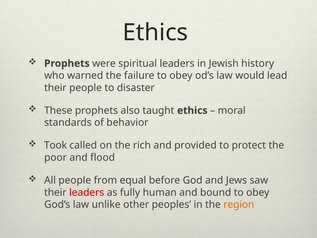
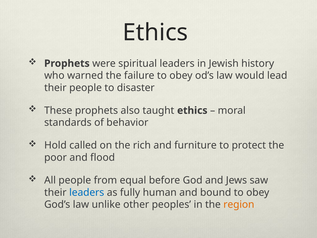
Took: Took -> Hold (55, 145)
provided: provided -> furniture (195, 145)
leaders colour: red -> blue (87, 192)
